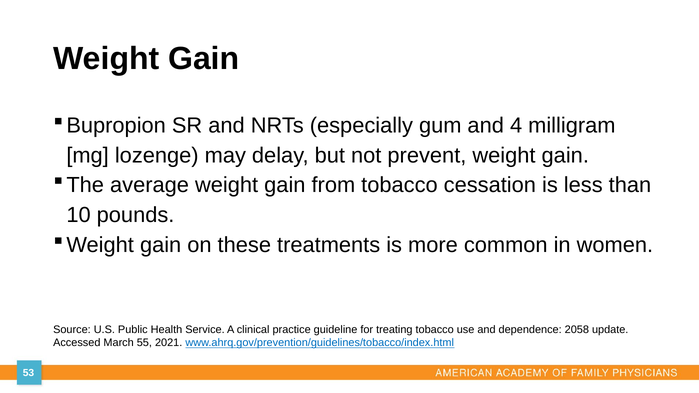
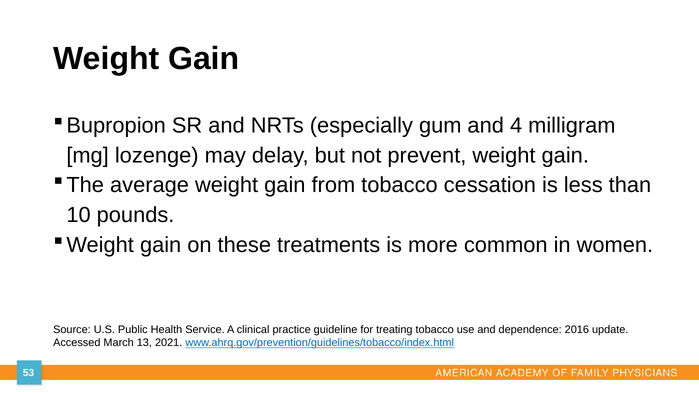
2058: 2058 -> 2016 (577, 330)
55: 55 -> 13 (144, 343)
